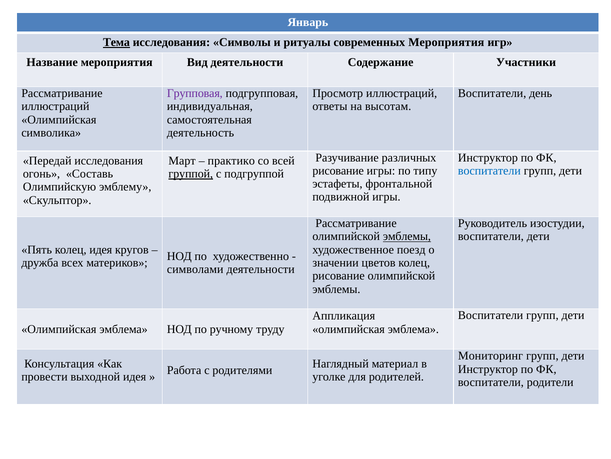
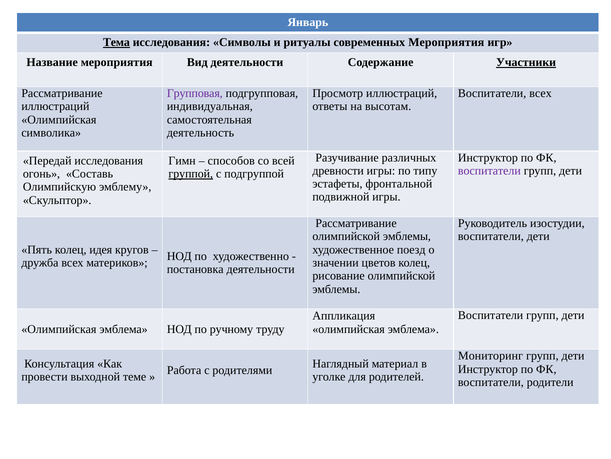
Участники underline: none -> present (526, 62)
Воспитатели день: день -> всех (541, 93)
Март: Март -> Гимн (182, 160)
практико: практико -> способов (231, 160)
рисование: рисование -> древности (338, 170)
воспитатели colour: blue -> purple (489, 170)
эмблемы underline: present -> none (407, 236)
символами: символами -> постановка (195, 269)
выходной идея: идея -> теме (135, 376)
